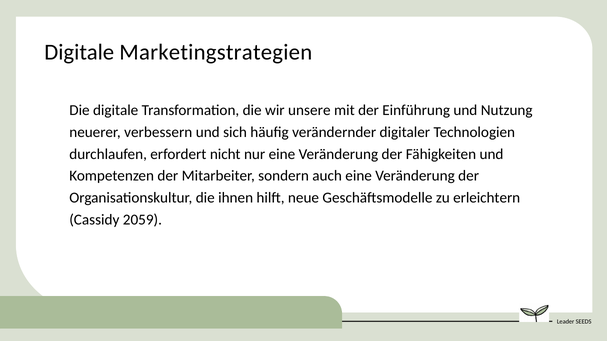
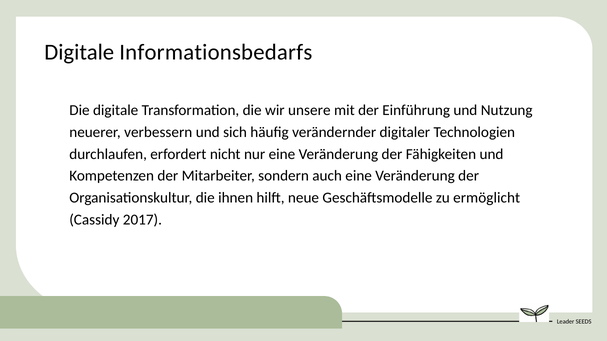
Marketingstrategien: Marketingstrategien -> Informationsbedarfs (216, 52)
erleichtern: erleichtern -> ermöglicht (487, 198)
2059: 2059 -> 2017 (142, 220)
